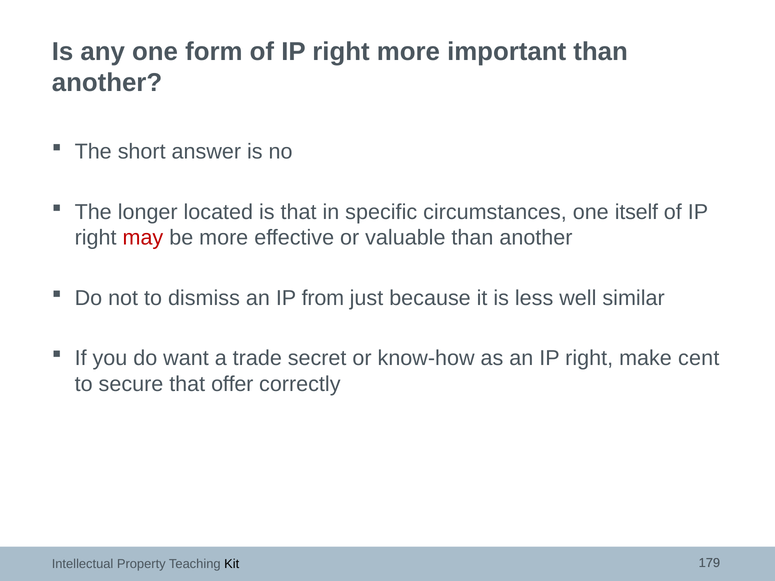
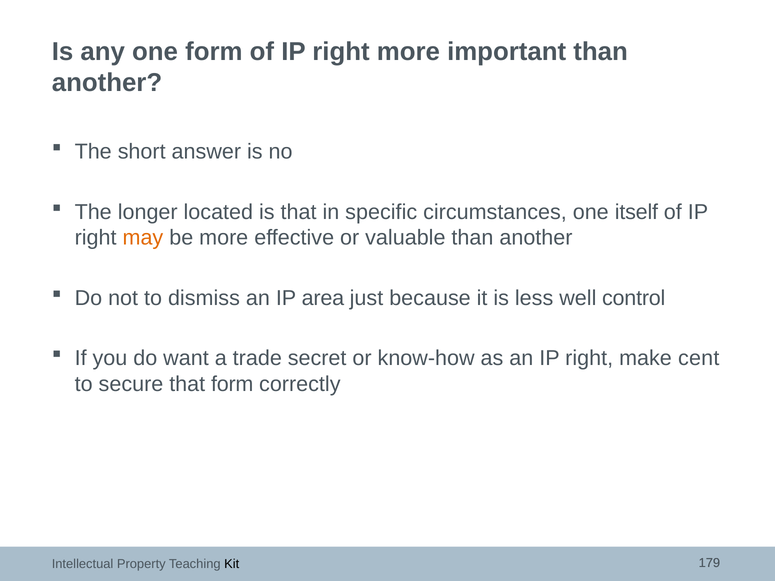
may colour: red -> orange (143, 238)
from: from -> area (323, 298)
similar: similar -> control (634, 298)
that offer: offer -> form (232, 384)
